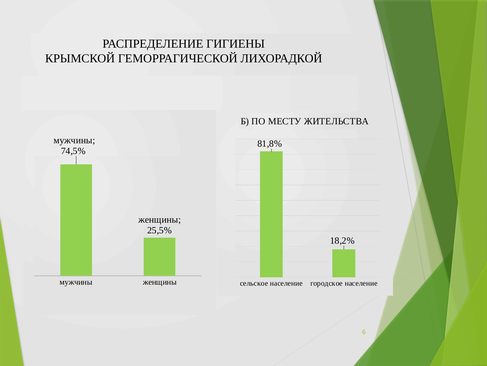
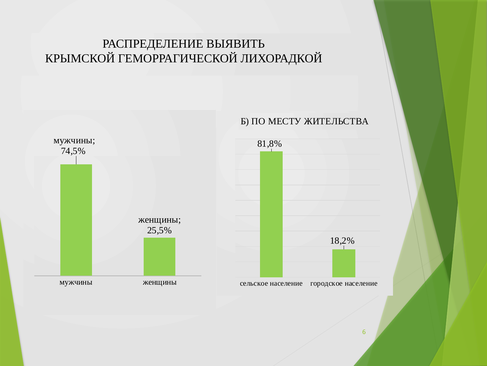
ГИГИЕНЫ: ГИГИЕНЫ -> ВЫЯВИТЬ (236, 44)
